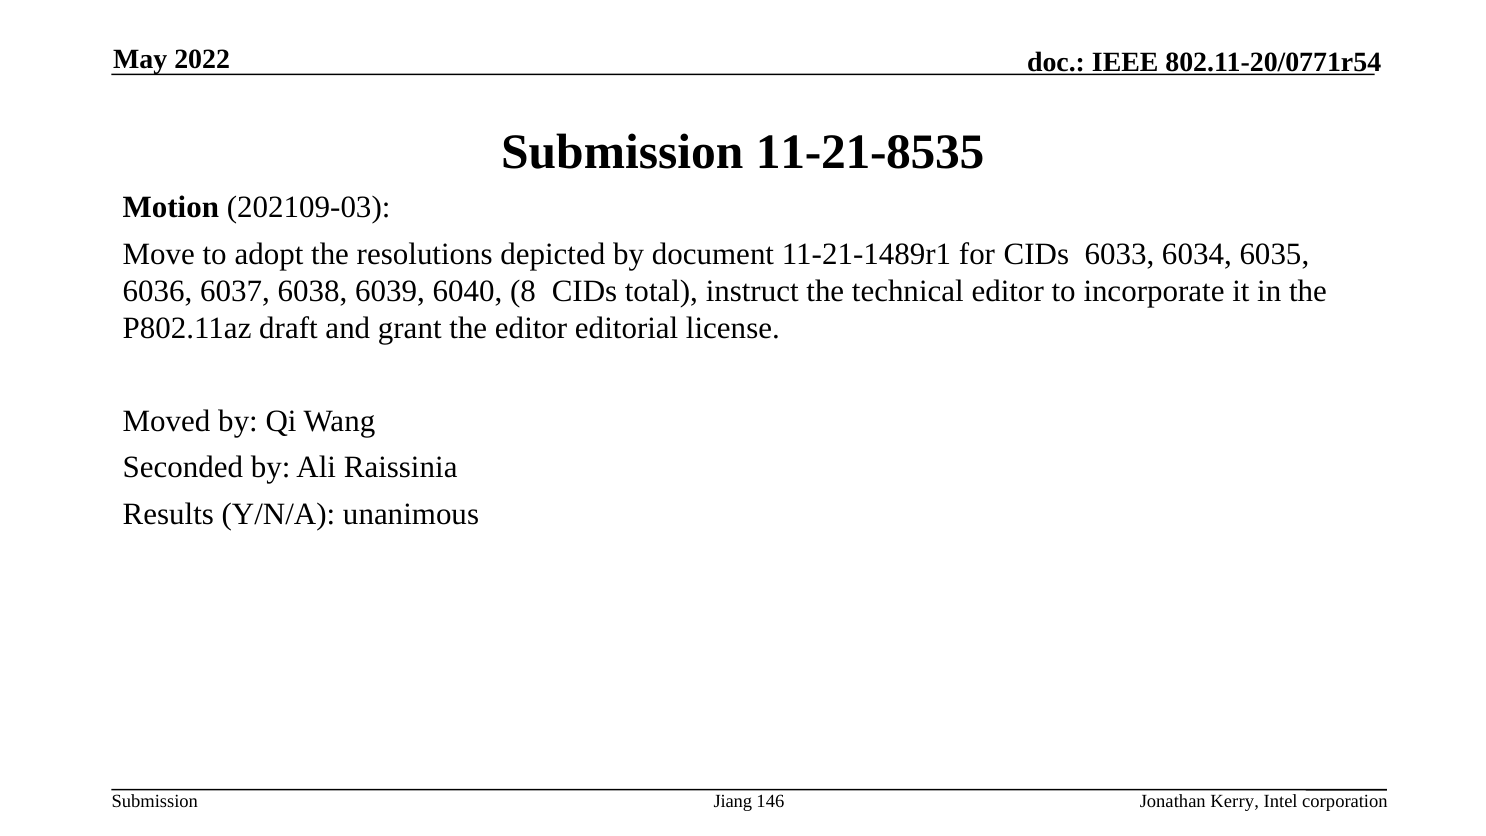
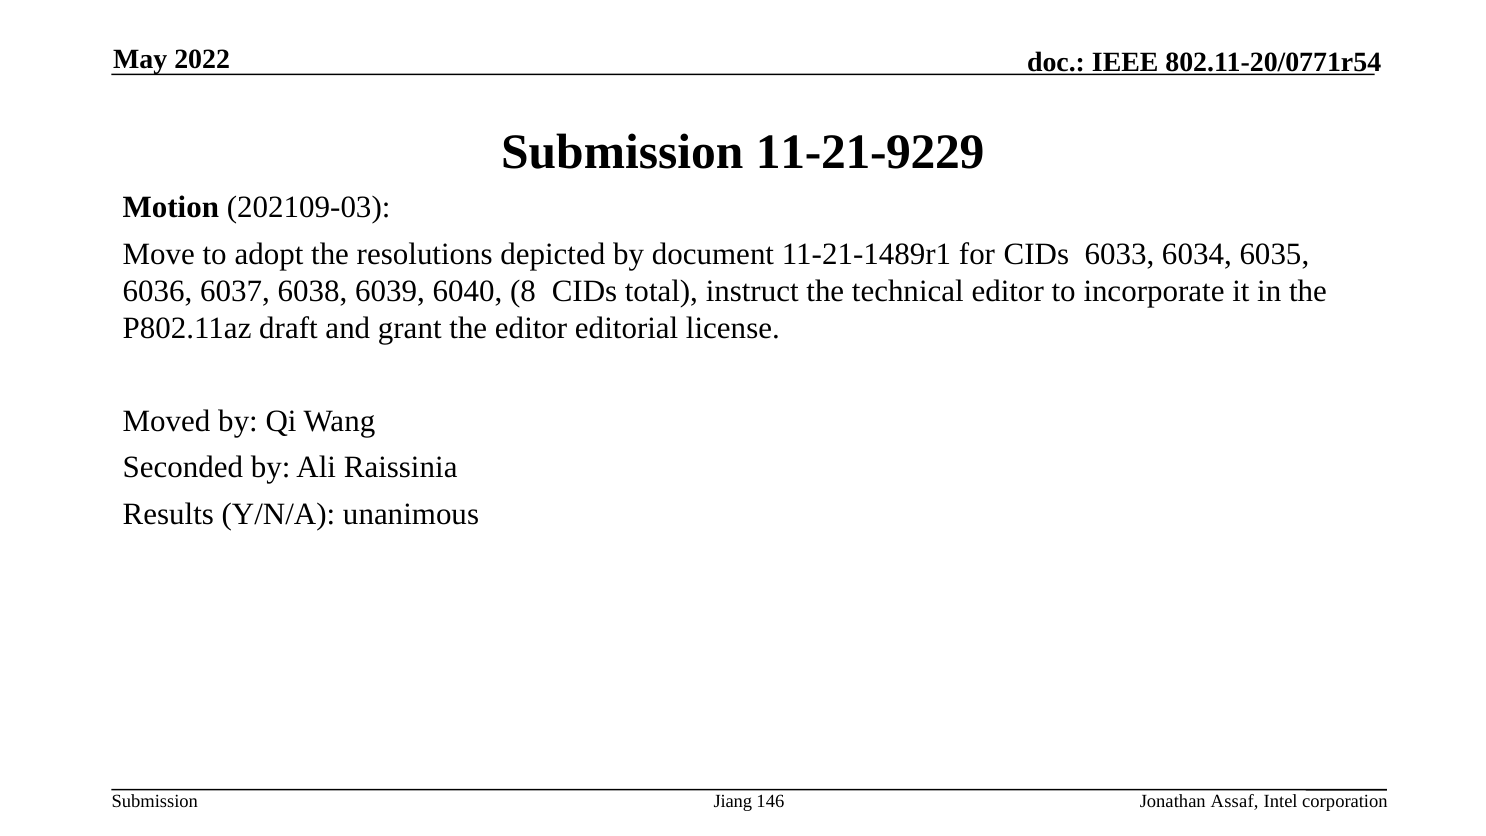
11-21-8535: 11-21-8535 -> 11-21-9229 (870, 152)
Kerry: Kerry -> Assaf (1235, 802)
